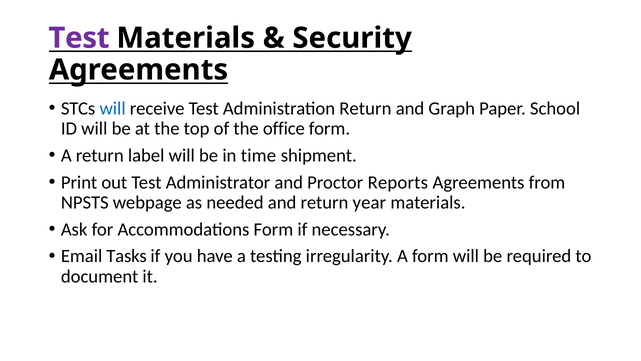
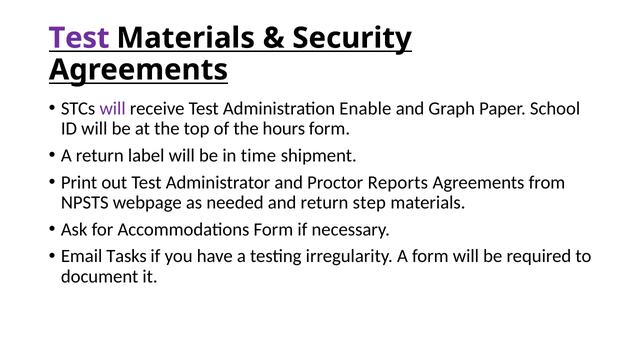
will colour: blue -> purple (113, 108)
Administration Return: Return -> Enable (365, 108)
office: office -> hours (284, 128)
year: year -> step (369, 202)
